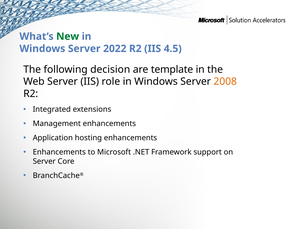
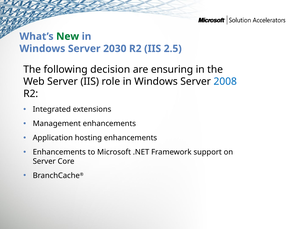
2022: 2022 -> 2030 (115, 49)
4.5: 4.5 -> 2.5 (173, 49)
template: template -> ensuring (172, 69)
2008 colour: orange -> blue (225, 82)
